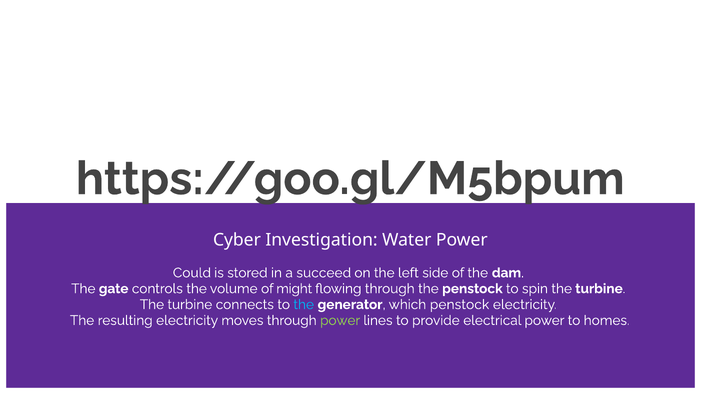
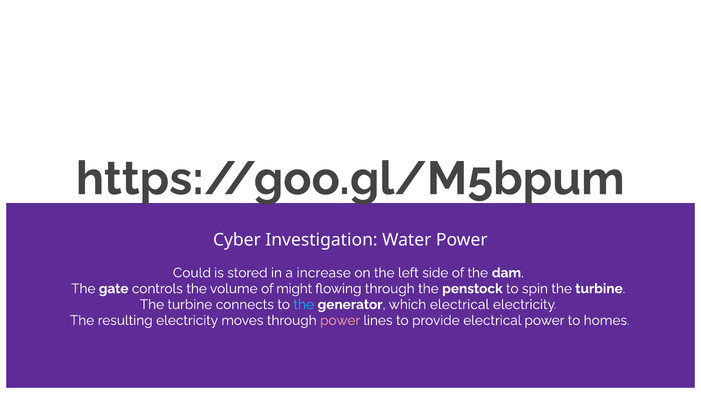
succeed: succeed -> increase (324, 273)
which penstock: penstock -> electrical (460, 305)
power colour: light green -> pink (340, 321)
